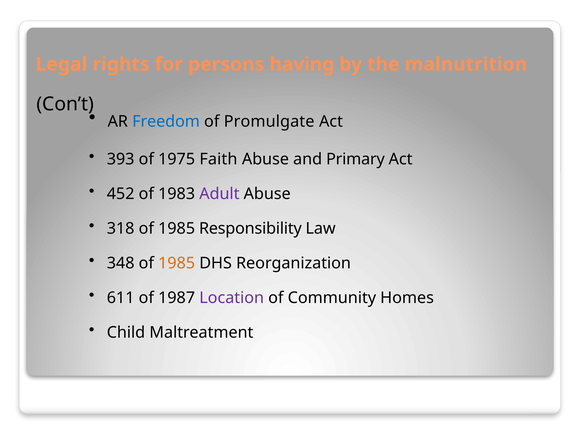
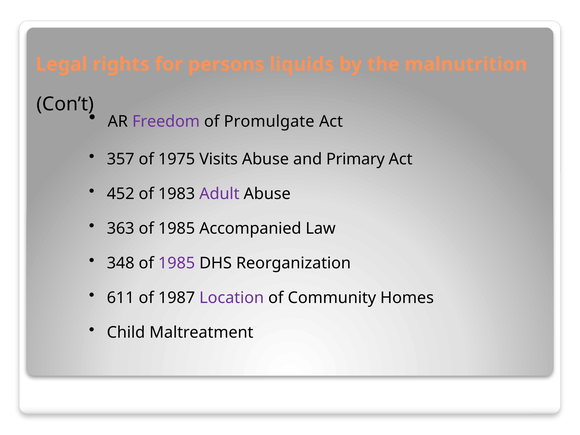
having: having -> liquids (302, 64)
Freedom colour: blue -> purple (166, 122)
393: 393 -> 357 (121, 159)
Faith: Faith -> Visits (219, 159)
318: 318 -> 363 (121, 229)
Responsibility: Responsibility -> Accompanied (250, 229)
1985 colour: orange -> purple (177, 263)
